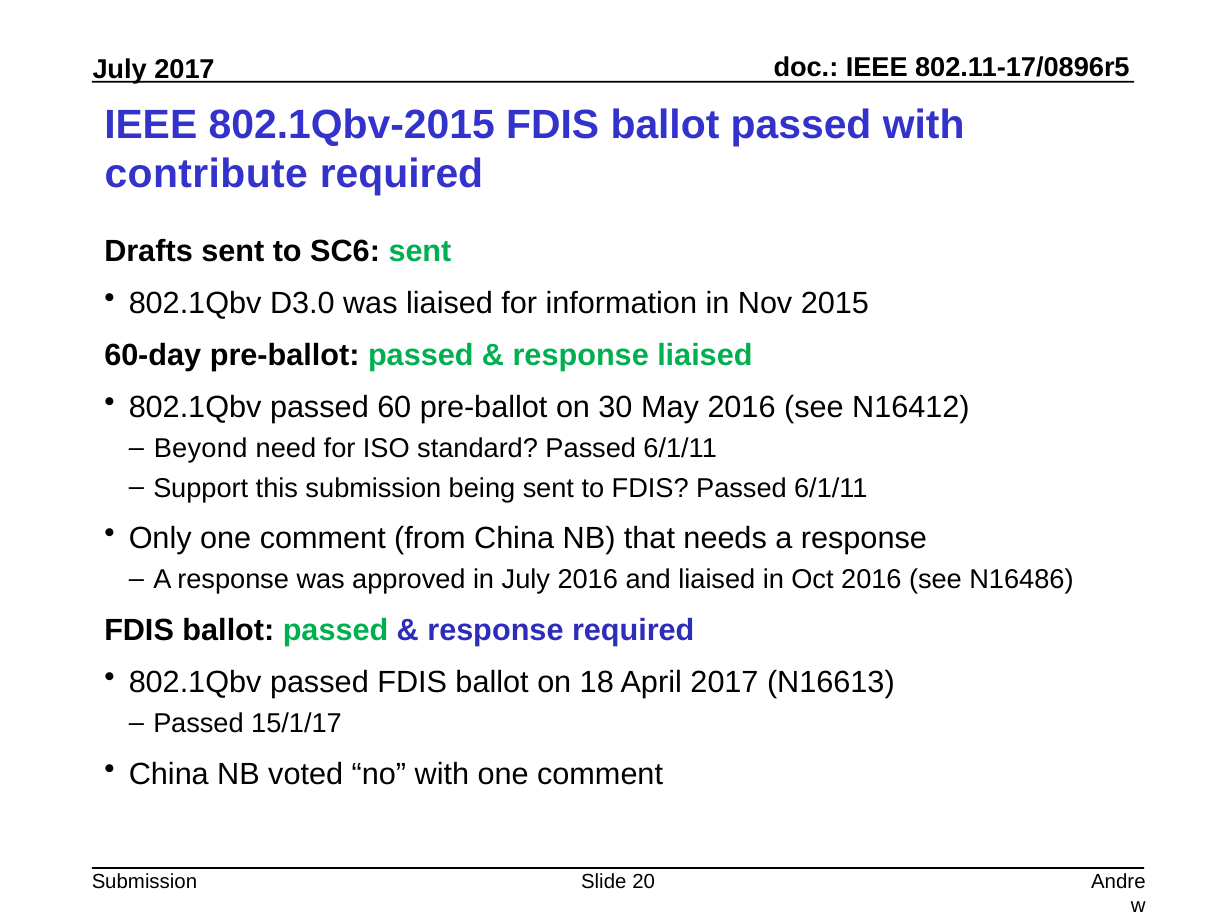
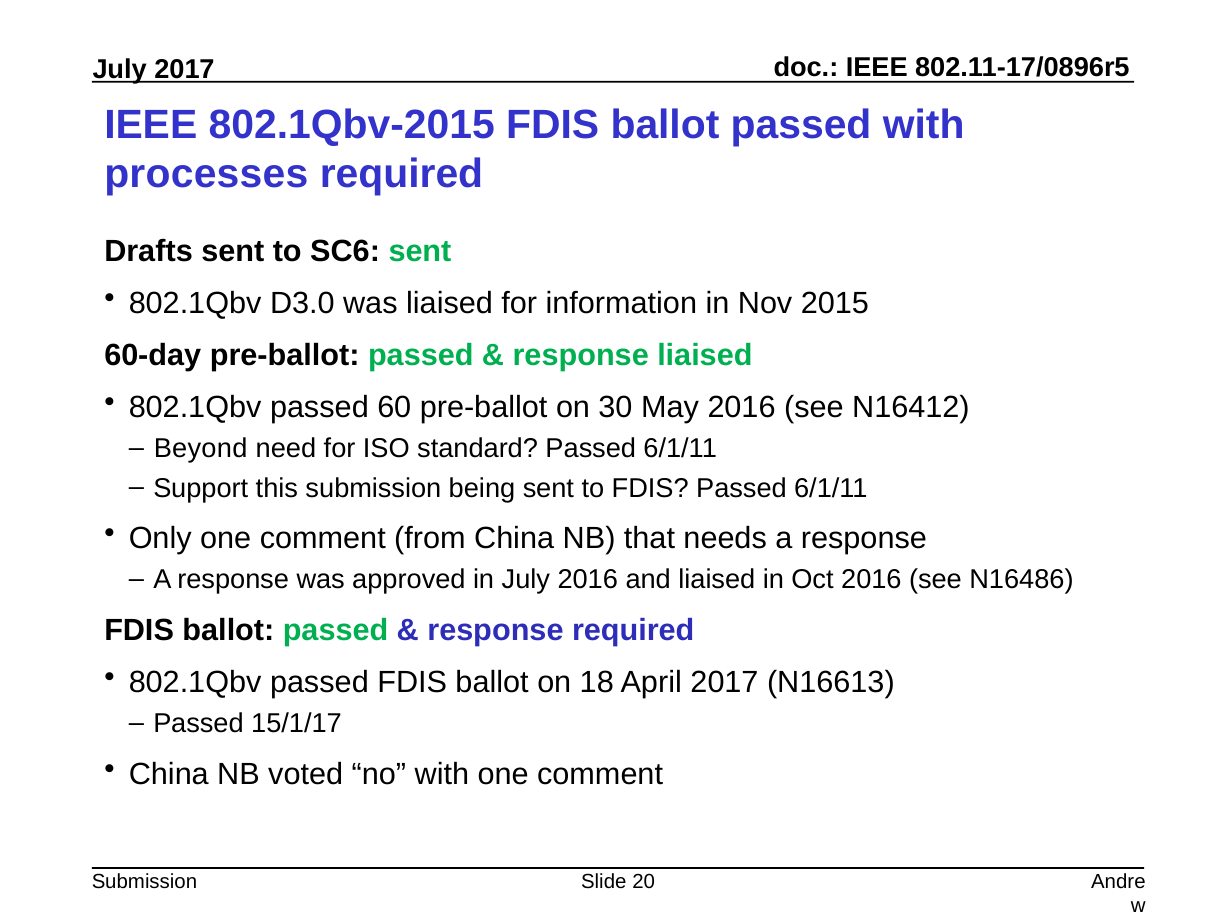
contribute: contribute -> processes (206, 175)
